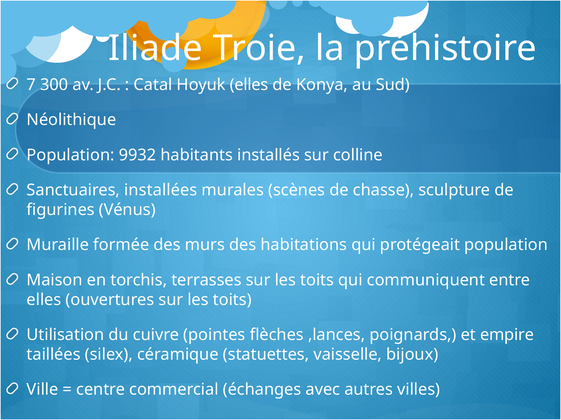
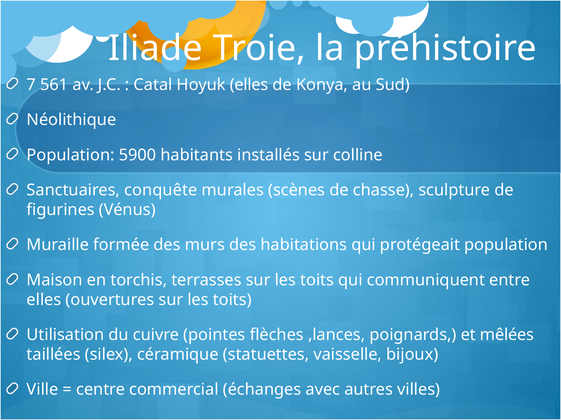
300: 300 -> 561 (54, 85)
9932: 9932 -> 5900 (137, 155)
installées: installées -> conquête (161, 190)
empire: empire -> mêlées (507, 335)
